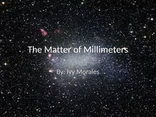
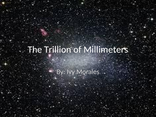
Matter: Matter -> Trillion (58, 50)
